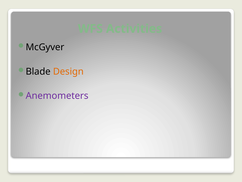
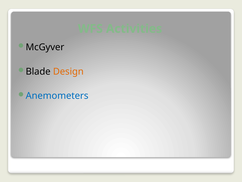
Anemometers colour: purple -> blue (57, 96)
